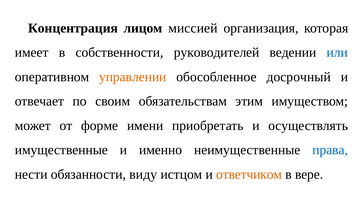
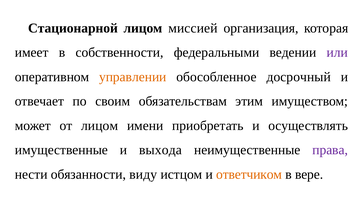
Концентрация: Концентрация -> Стационарной (73, 28)
руководителей: руководителей -> федеральными (217, 53)
или colour: blue -> purple (337, 53)
от форме: форме -> лицом (100, 126)
именно: именно -> выхода (160, 150)
права colour: blue -> purple (330, 150)
